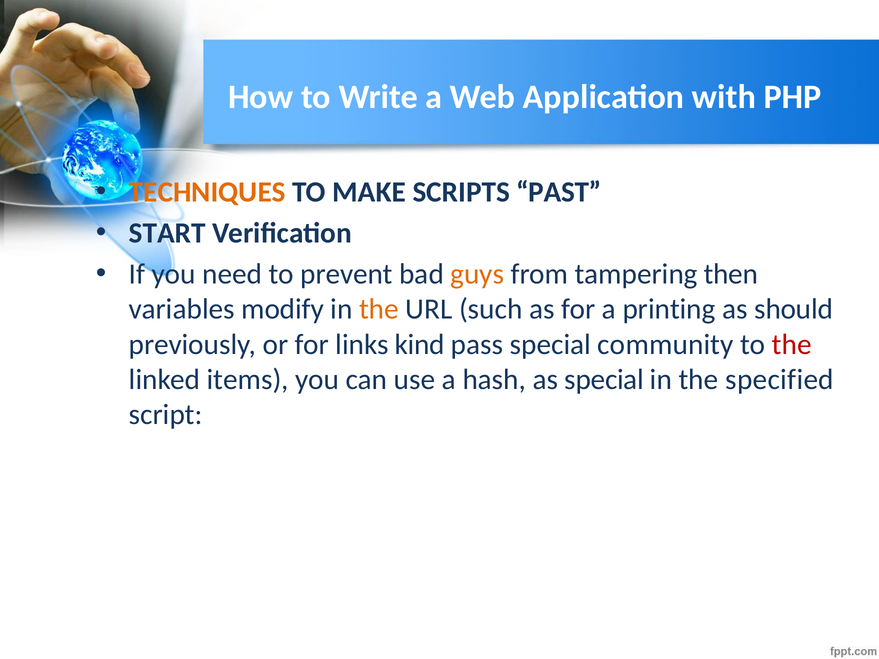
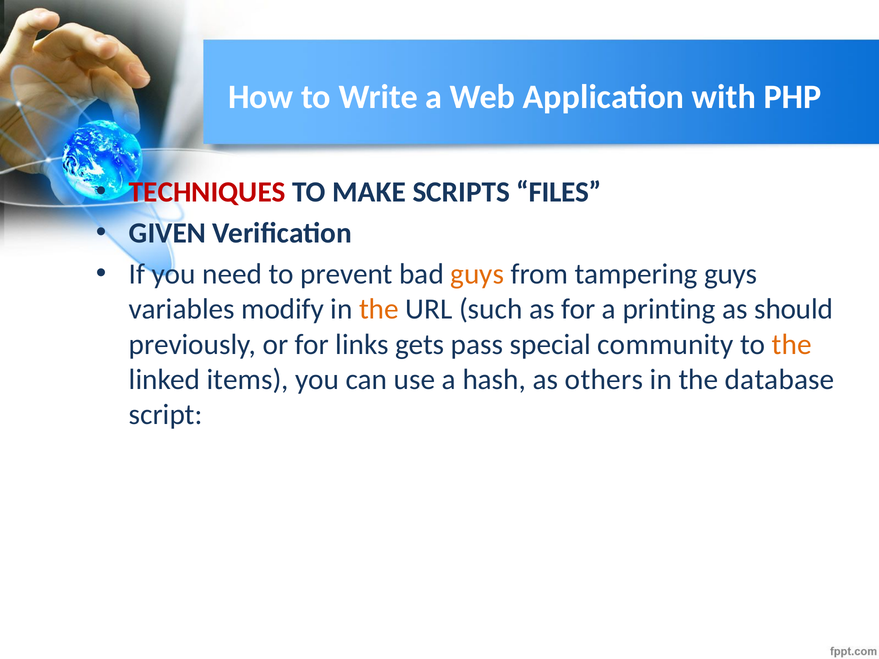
TECHNIQUES colour: orange -> red (207, 192)
PAST: PAST -> FILES (559, 192)
START: START -> GIVEN (167, 233)
tampering then: then -> guys (731, 274)
kind: kind -> gets (420, 345)
the colour: red -> orange (792, 345)
as special: special -> others (604, 380)
specified: specified -> database (780, 380)
